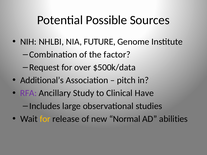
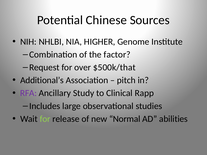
Possible: Possible -> Chinese (106, 20)
FUTURE: FUTURE -> HIGHER (100, 42)
$500k/data: $500k/data -> $500k/that (114, 67)
Have: Have -> Rapp (144, 93)
for colour: yellow -> light green (45, 119)
